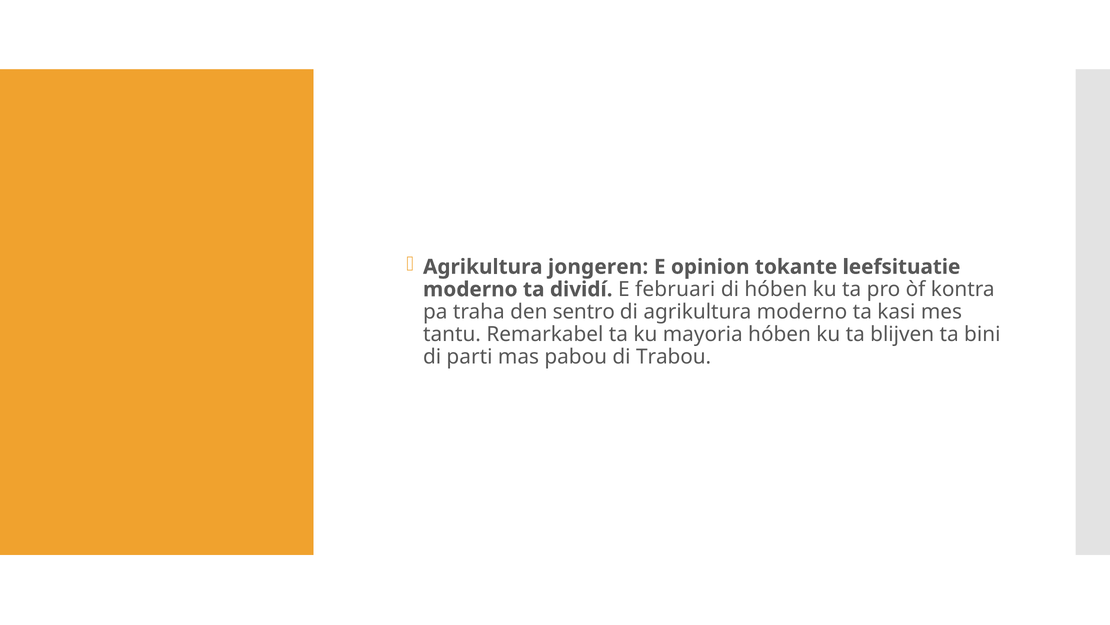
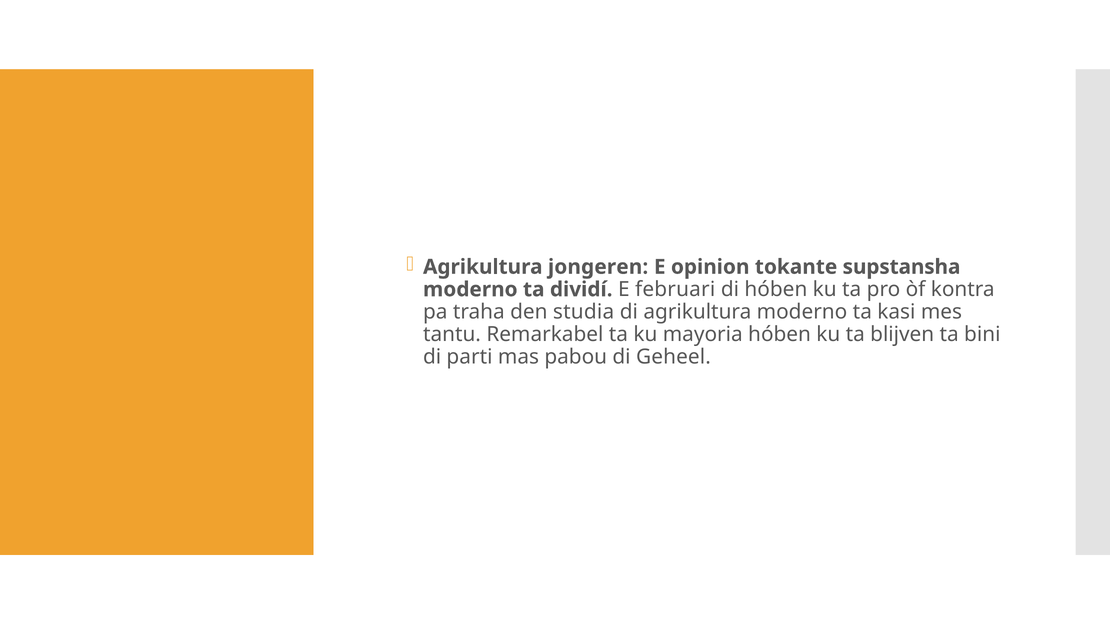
leefsituatie: leefsituatie -> supstansha (902, 267)
sentro: sentro -> studia (584, 312)
Trabou: Trabou -> Geheel (673, 357)
